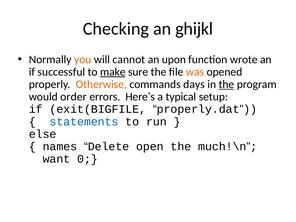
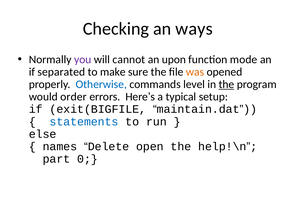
ghijkl: ghijkl -> ways (194, 29)
you colour: orange -> purple (83, 59)
wrote: wrote -> mode (244, 59)
successful: successful -> separated (61, 72)
make underline: present -> none (113, 72)
Otherwise colour: orange -> blue (101, 84)
days: days -> level (194, 84)
properly.dat: properly.dat -> maintain.dat (198, 109)
much!\n: much!\n -> help!\n (222, 146)
want: want -> part (56, 159)
